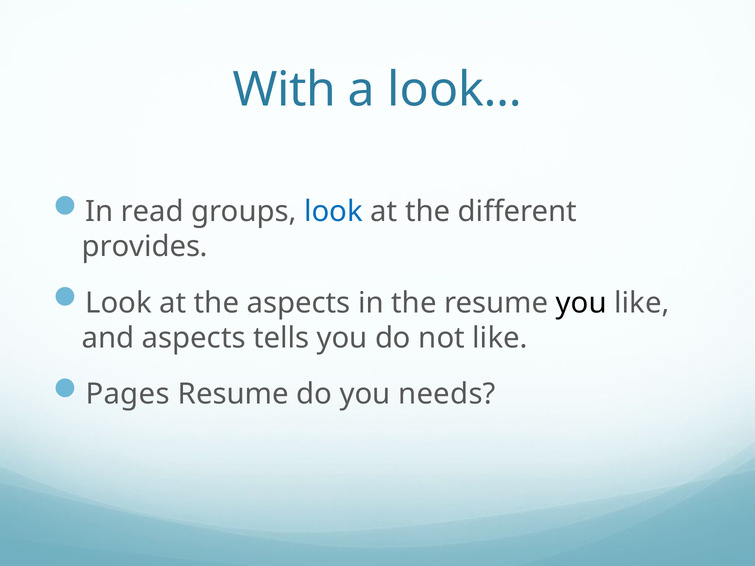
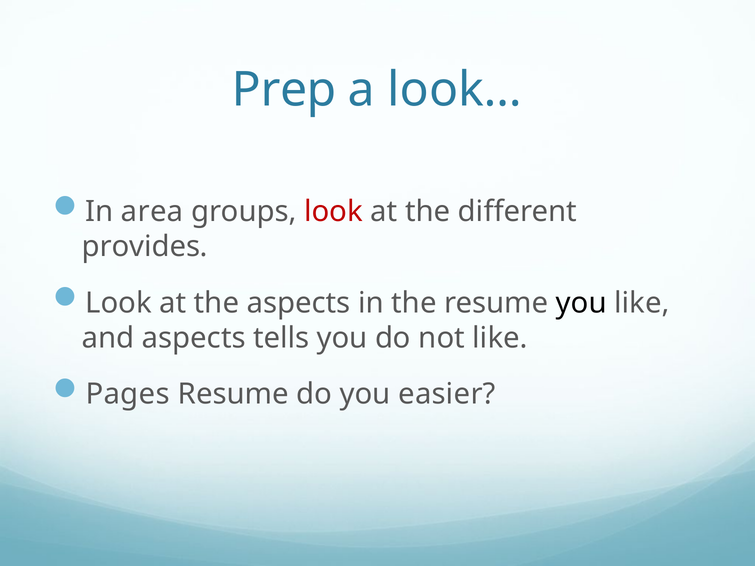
With: With -> Prep (284, 90)
read: read -> area (152, 212)
look colour: blue -> red (334, 212)
needs: needs -> easier (447, 394)
